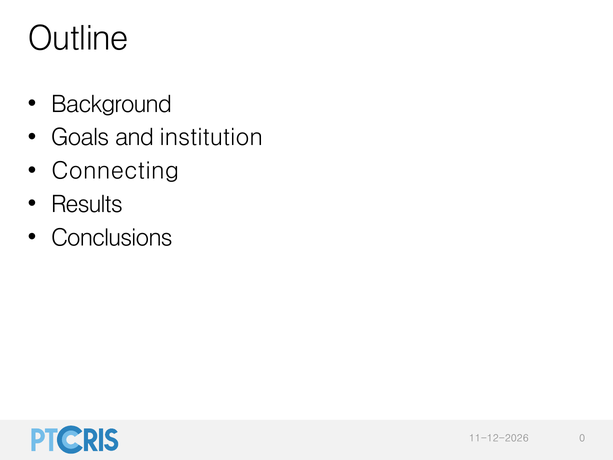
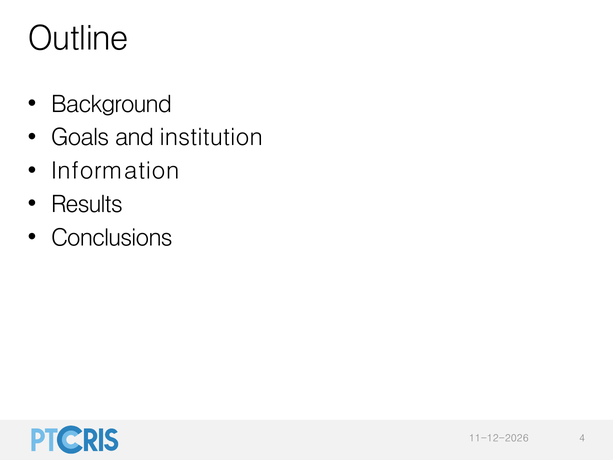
Connecting: Connecting -> Information (115, 171)
0: 0 -> 4 (582, 438)
